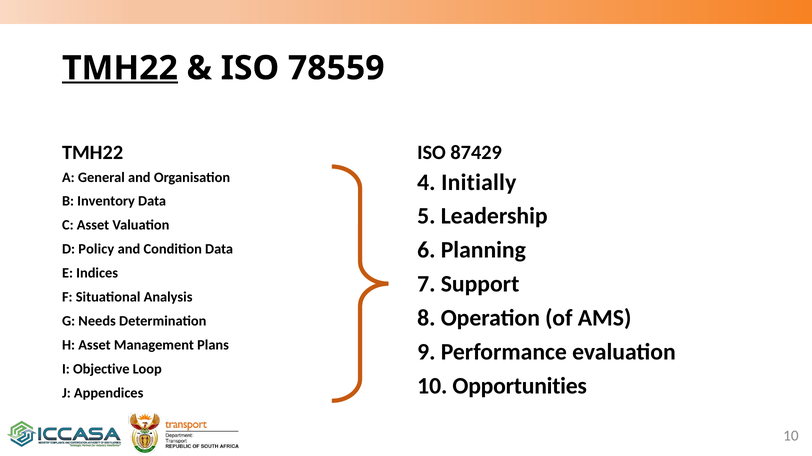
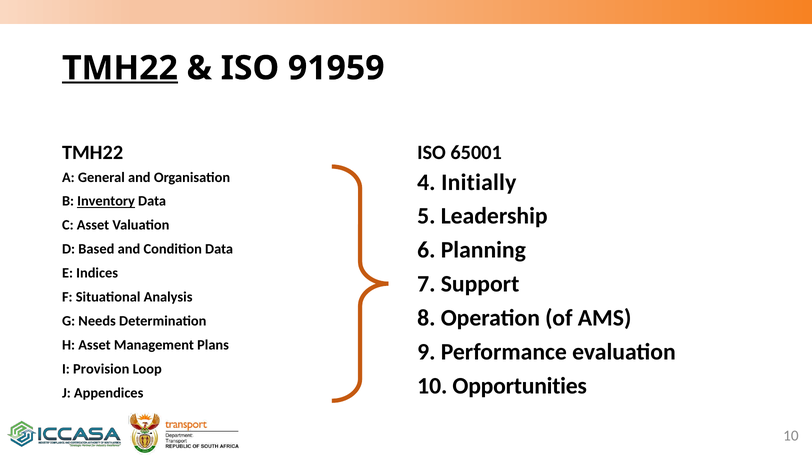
78559: 78559 -> 91959 (336, 68)
87429: 87429 -> 65001 (476, 153)
Inventory underline: none -> present (106, 202)
Policy: Policy -> Based (96, 250)
Objective: Objective -> Provision (101, 370)
